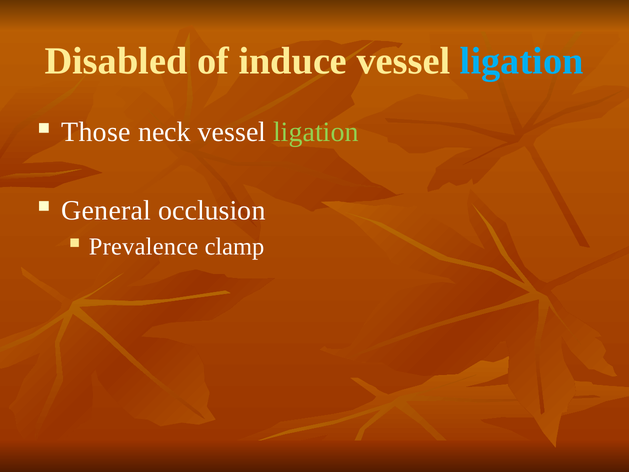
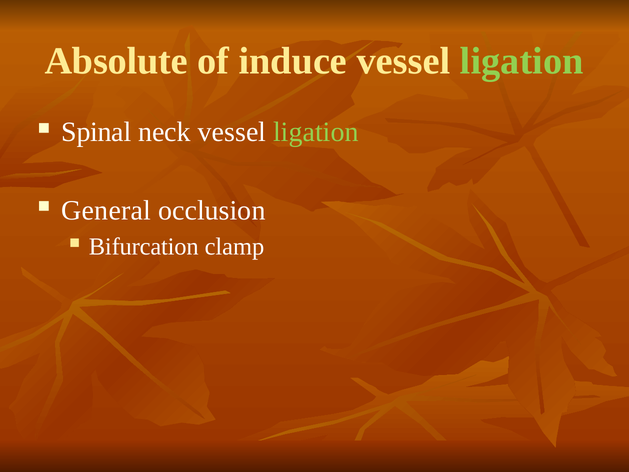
Disabled: Disabled -> Absolute (116, 61)
ligation colour: light blue -> light green (522, 61)
Those: Those -> Spinal (96, 132)
Prevalence: Prevalence -> Bifurcation (144, 246)
